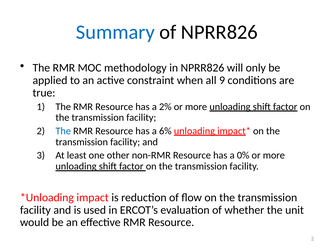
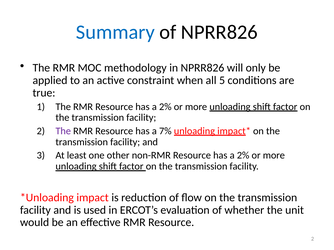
9: 9 -> 5 (222, 80)
The colour: blue -> purple (63, 131)
6%: 6% -> 7% (165, 131)
0%: 0% -> 2% (243, 156)
